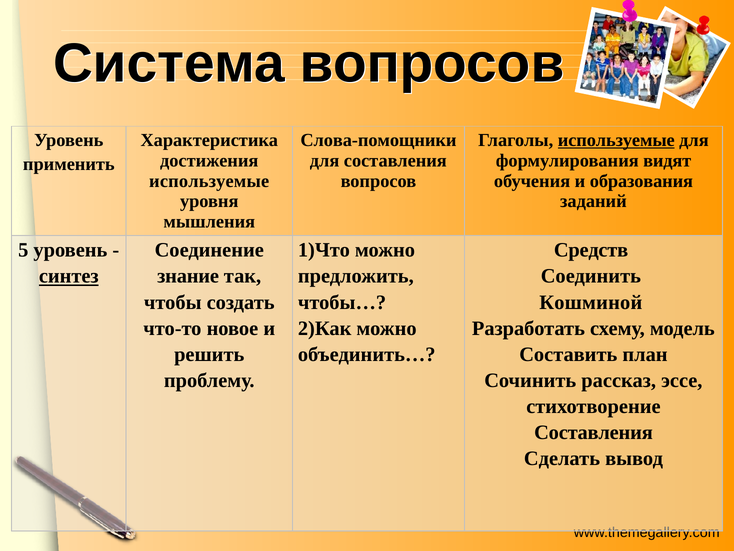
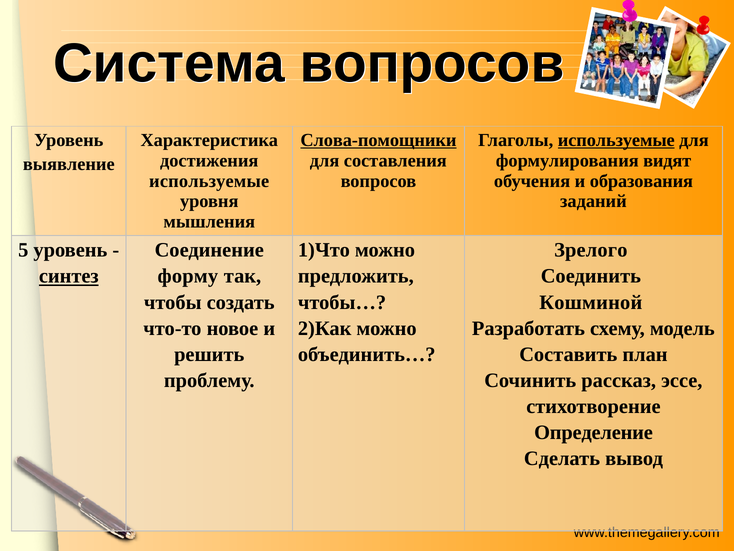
Слова-помощники underline: none -> present (378, 140)
применить: применить -> выявление (69, 164)
Средств: Средств -> Зрелого (591, 250)
знание: знание -> форму (188, 276)
Составления: Составления -> Определение (594, 432)
